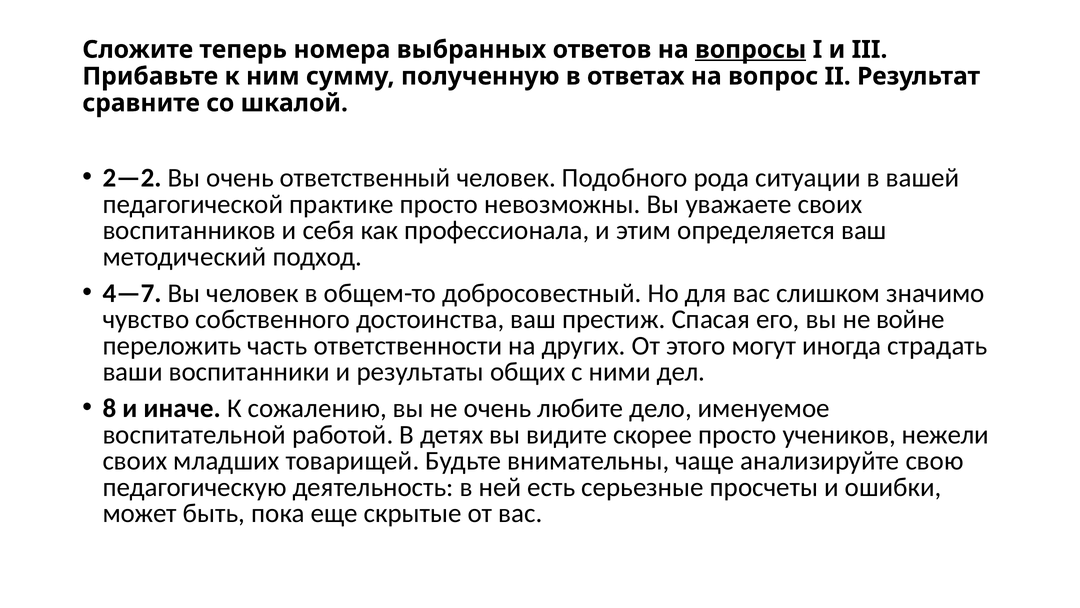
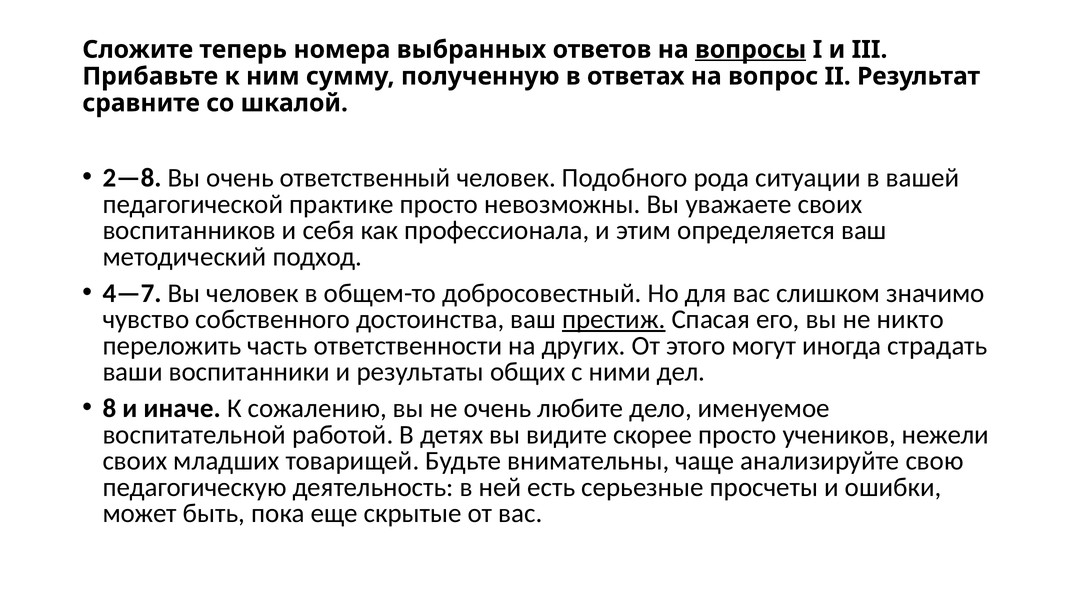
2—2: 2—2 -> 2—8 (132, 178)
престиж underline: none -> present (614, 319)
войне: войне -> никто (910, 319)
